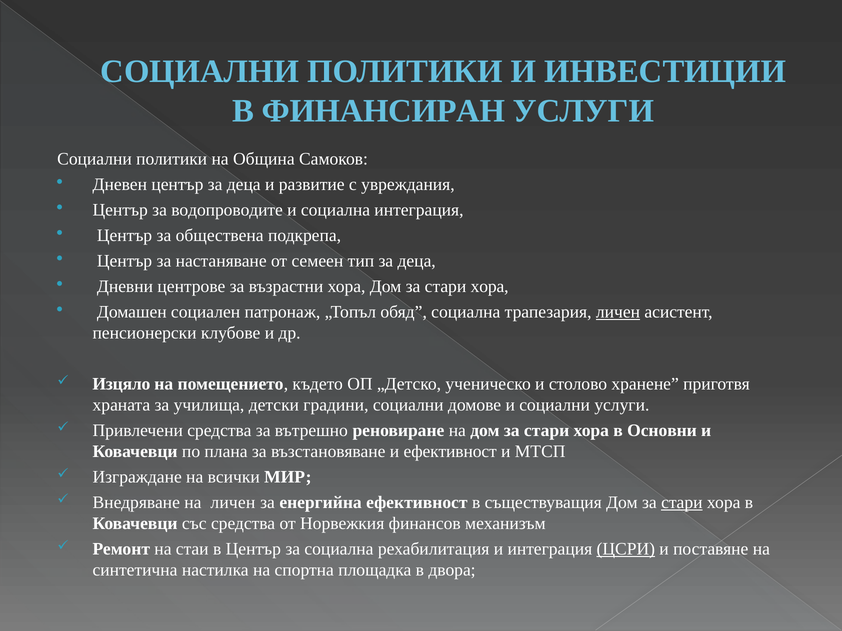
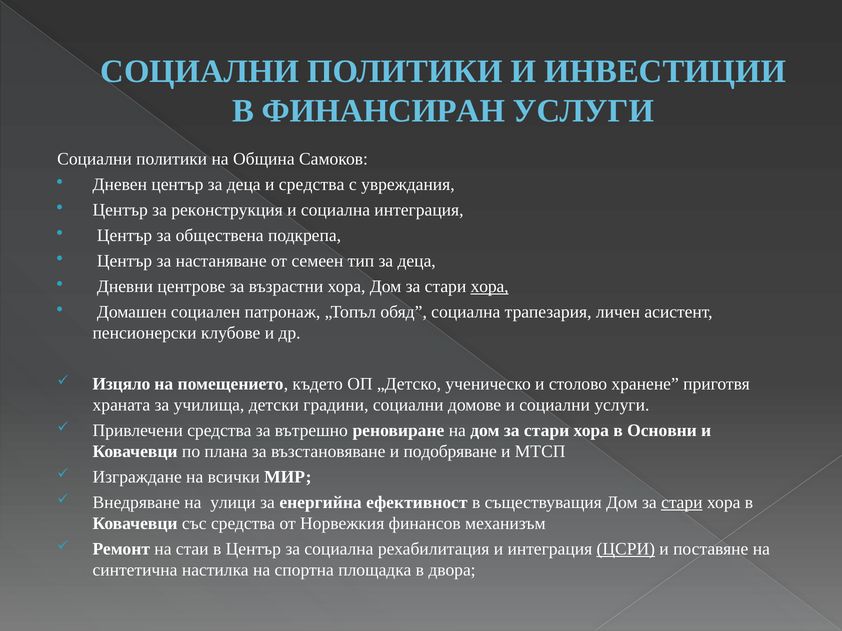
и развитие: развитие -> средства (312, 185)
водопроводите: водопроводите -> реконструкция (227, 210)
хора underline: none -> present (490, 287)
личен underline: present -> none (618, 312)
и ефективност: ефективност -> подобряване (450, 452)
на личен: личен -> улици (233, 503)
